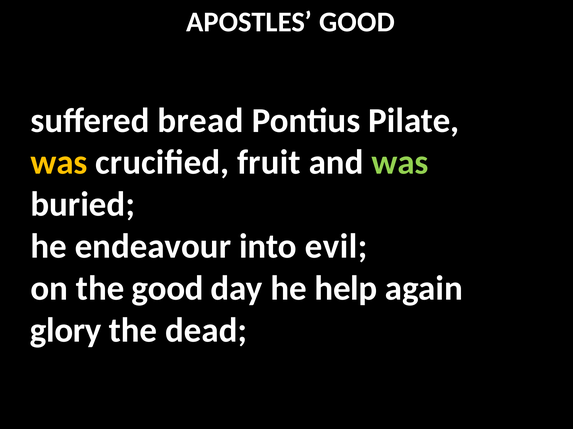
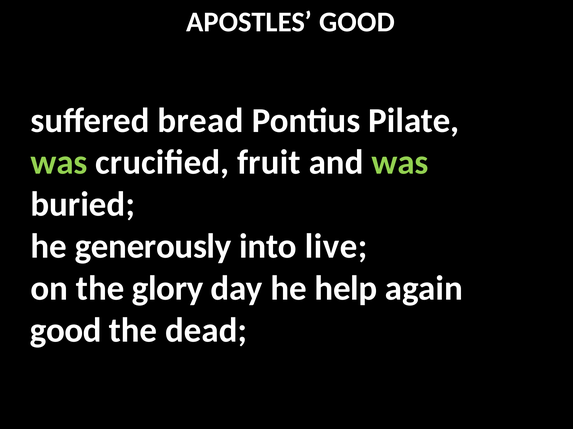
was colour: yellow -> light green (59, 163)
endeavour: endeavour -> generously (153, 247)
evil: evil -> live (336, 247)
the good: good -> glory (168, 289)
glory: glory -> good (66, 331)
